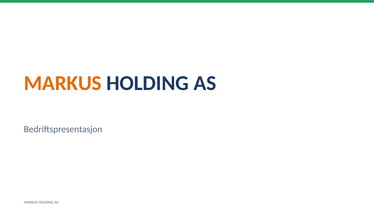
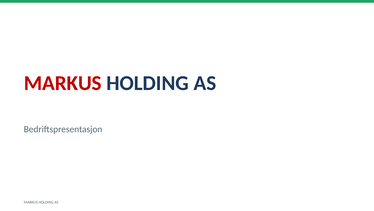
MARKUS colour: orange -> red (63, 83)
